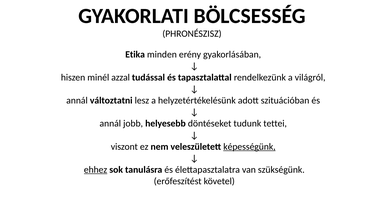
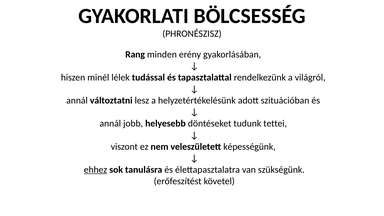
Etika: Etika -> Rang (135, 54)
azzal: azzal -> lélek (121, 77)
képességünk underline: present -> none (249, 147)
